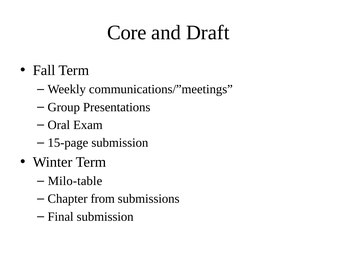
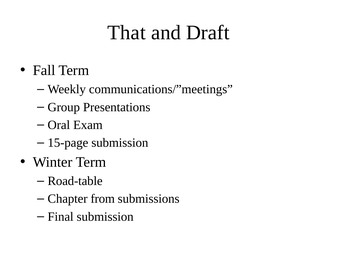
Core: Core -> That (127, 33)
Milo-table: Milo-table -> Road-table (75, 181)
